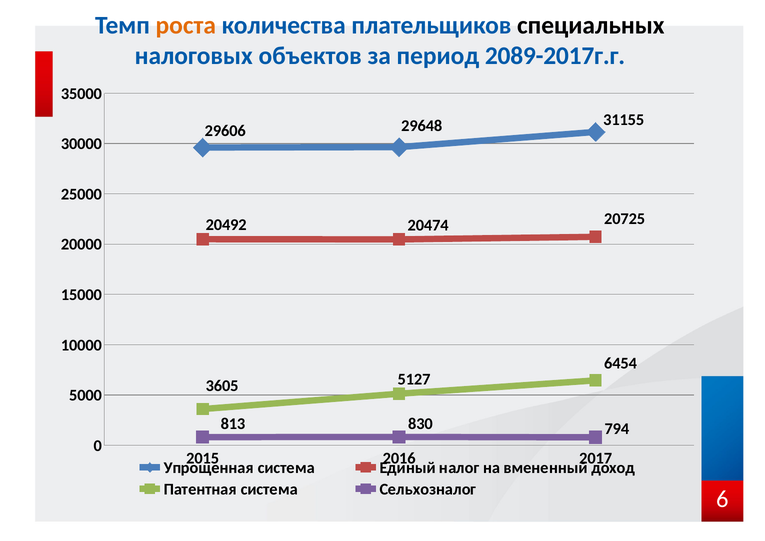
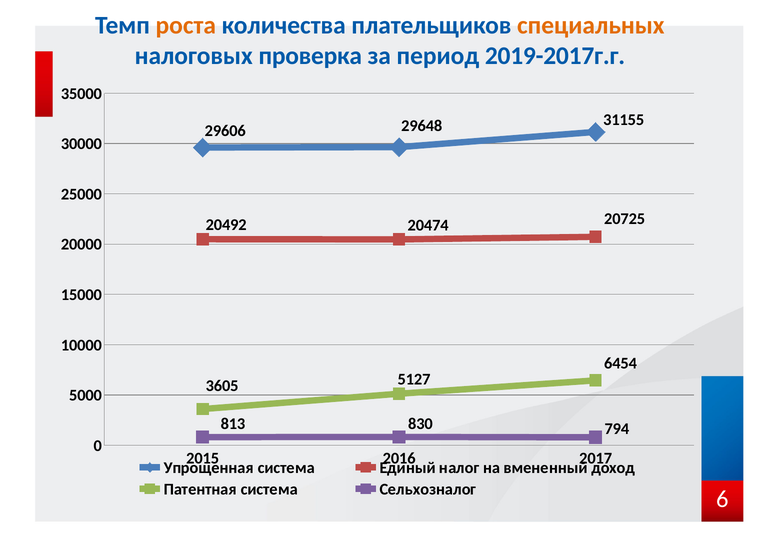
специальных colour: black -> orange (591, 25)
объектов: объектов -> проверка (310, 56)
2089-2017г.г: 2089-2017г.г -> 2019-2017г.г (555, 56)
